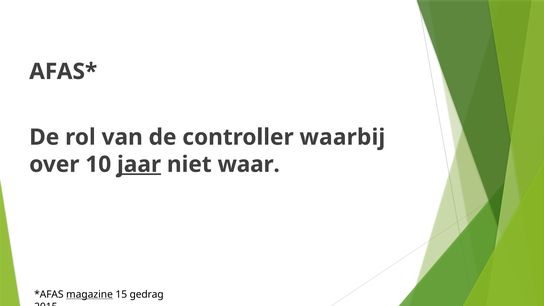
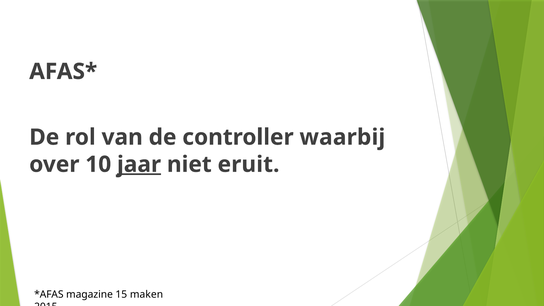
waar: waar -> eruit (249, 164)
magazine underline: present -> none (90, 294)
gedrag: gedrag -> maken (147, 294)
